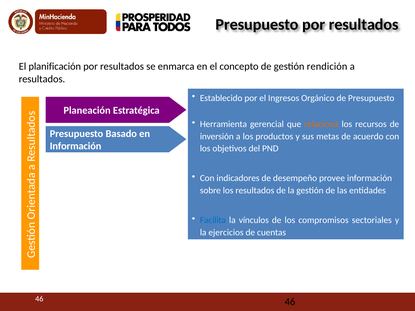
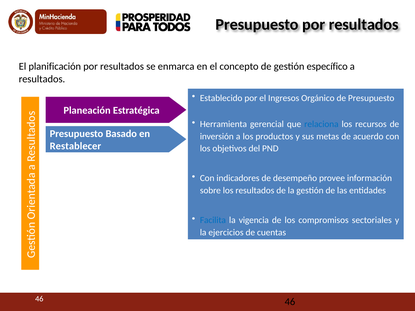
rendición: rendición -> específico (327, 67)
relaciona colour: orange -> blue (321, 124)
Información: Información -> Restablecer (75, 146)
vínculos: vínculos -> vigencia (254, 220)
